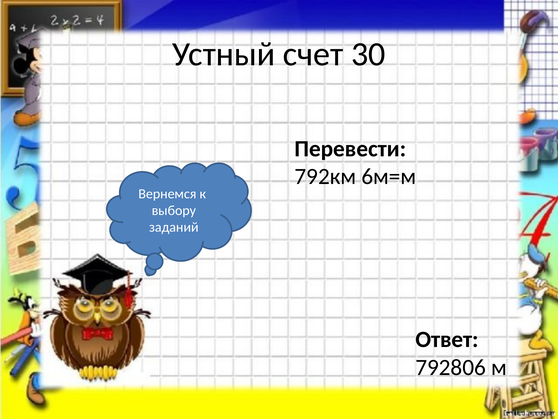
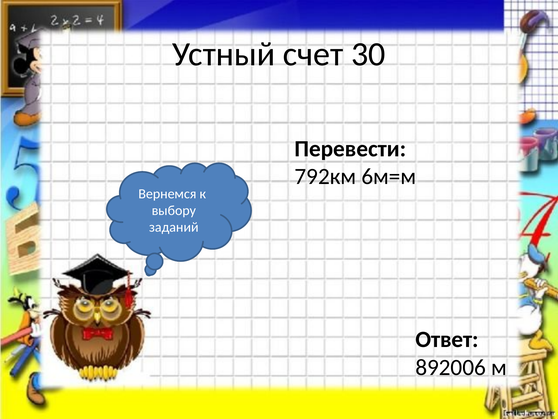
792806: 792806 -> 892006 (451, 367)
